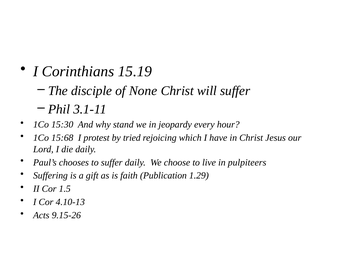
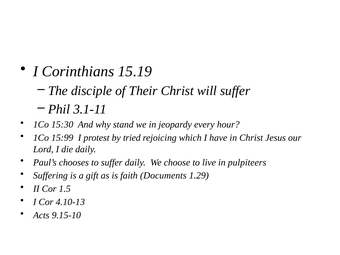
None: None -> Their (143, 91)
15:68: 15:68 -> 15:99 (62, 138)
Publication: Publication -> Documents (163, 176)
9.15-26: 9.15-26 -> 9.15-10 (66, 215)
